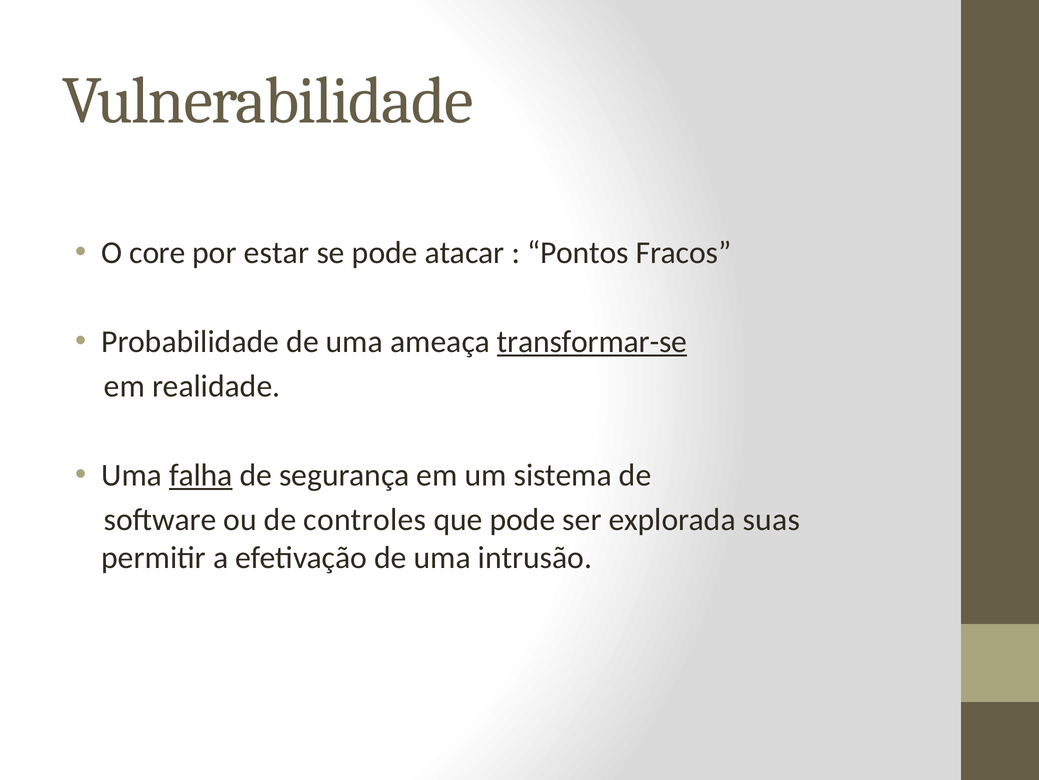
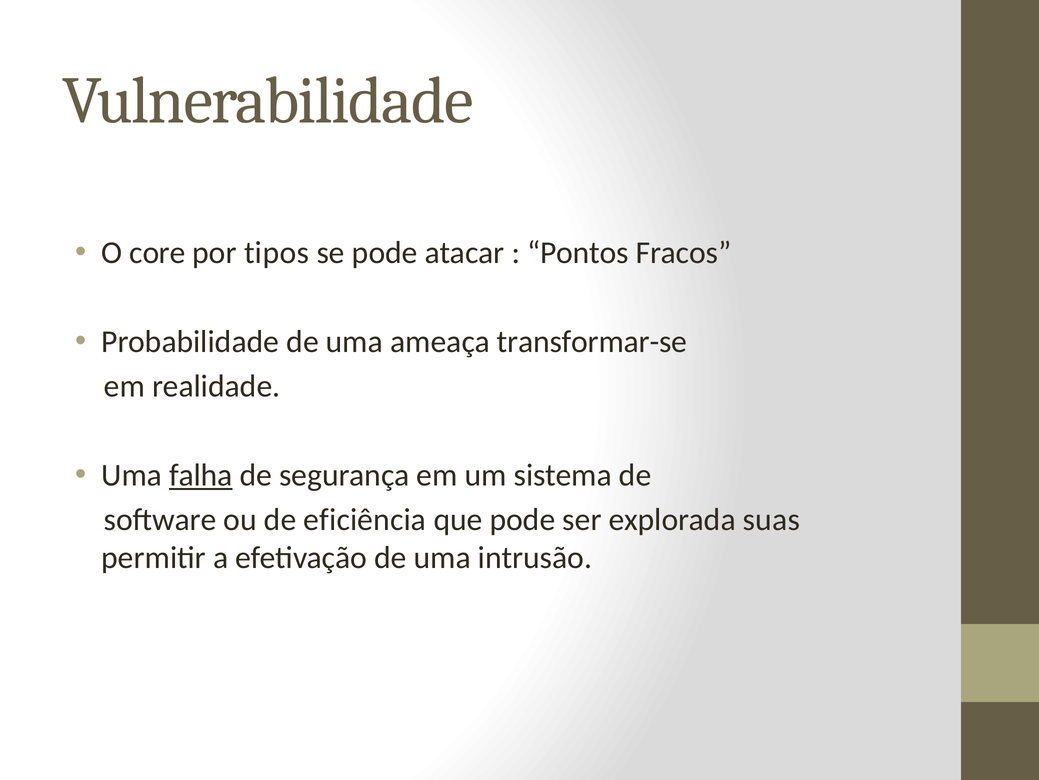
estar: estar -> tipos (276, 253)
transformar-se underline: present -> none (592, 342)
controles: controles -> eficiência (365, 519)
